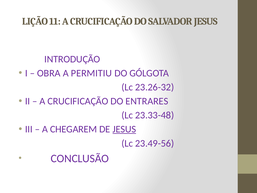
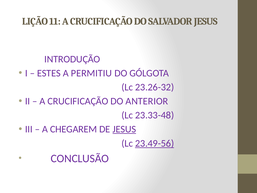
OBRA: OBRA -> ESTES (49, 73)
ENTRARES: ENTRARES -> ANTERIOR (147, 101)
23.49-56 underline: none -> present (155, 143)
